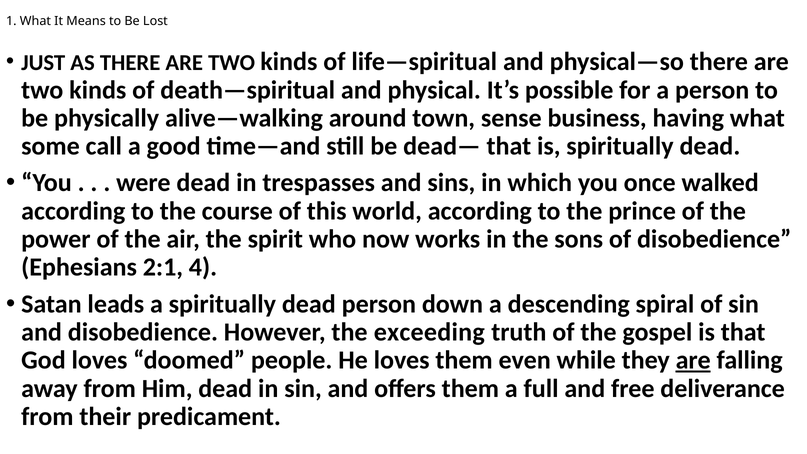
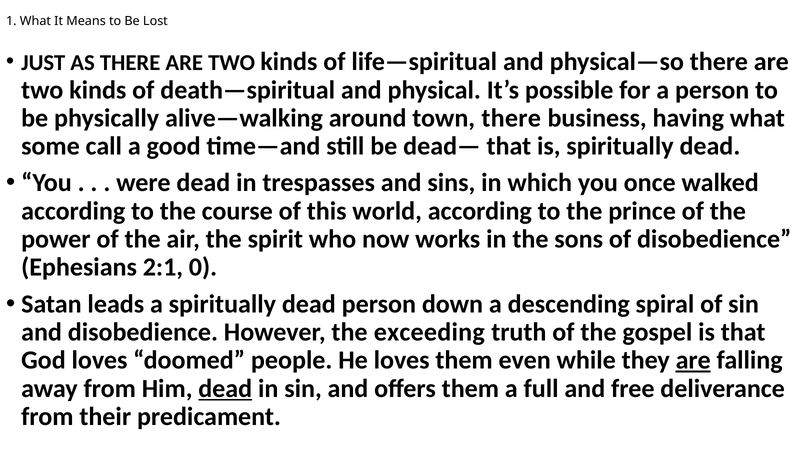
town sense: sense -> there (511, 118)
4: 4 -> 0 (203, 267)
dead underline: none -> present (225, 388)
